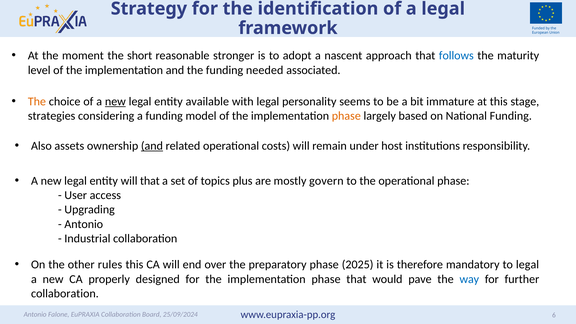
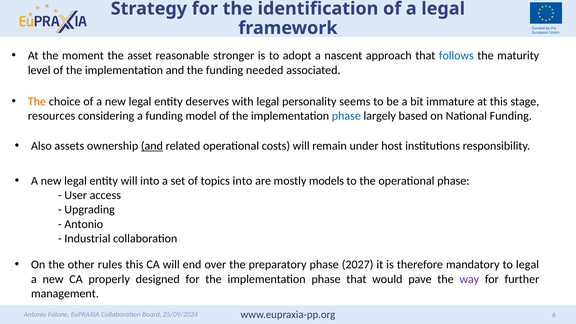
short: short -> asset (140, 56)
new underline: present -> none (115, 102)
available: available -> deserves (207, 102)
strategies: strategies -> resources (52, 116)
phase colour: orange -> blue (346, 116)
will that: that -> into (150, 181)
topics plus: plus -> into (242, 181)
govern: govern -> models (326, 181)
2025: 2025 -> 2027 (358, 265)
way colour: blue -> purple (469, 279)
collaboration: collaboration -> management (65, 293)
